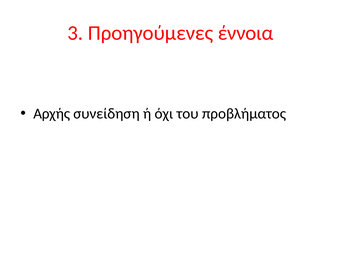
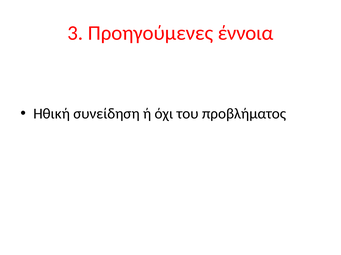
Αρχής: Αρχής -> Ηθική (52, 114)
